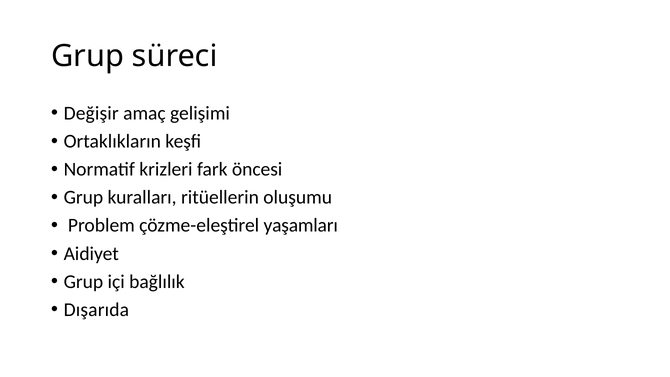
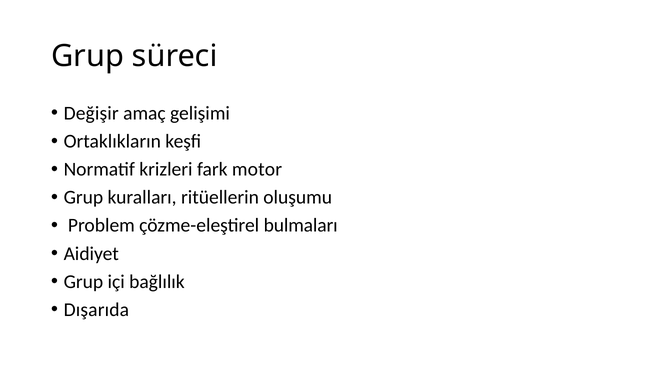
öncesi: öncesi -> motor (257, 169)
yaşamları: yaşamları -> bulmaları (301, 225)
